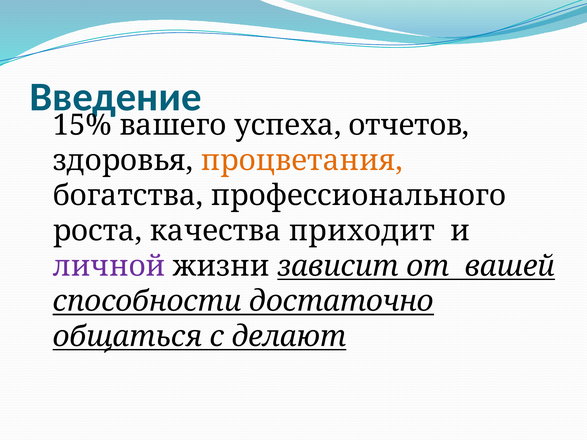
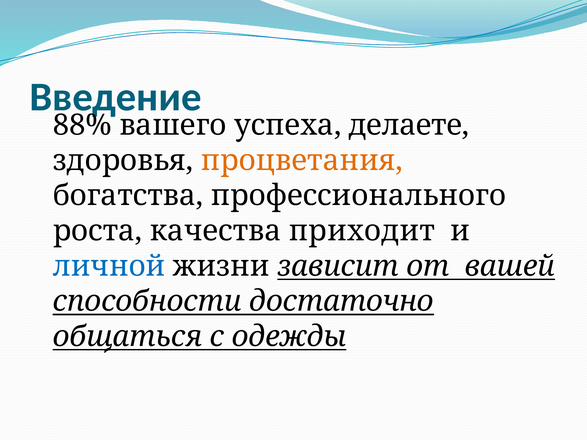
15%: 15% -> 88% (82, 125)
отчетов: отчетов -> делаете (409, 125)
личной colour: purple -> blue (109, 266)
делают: делают -> одежды (289, 337)
